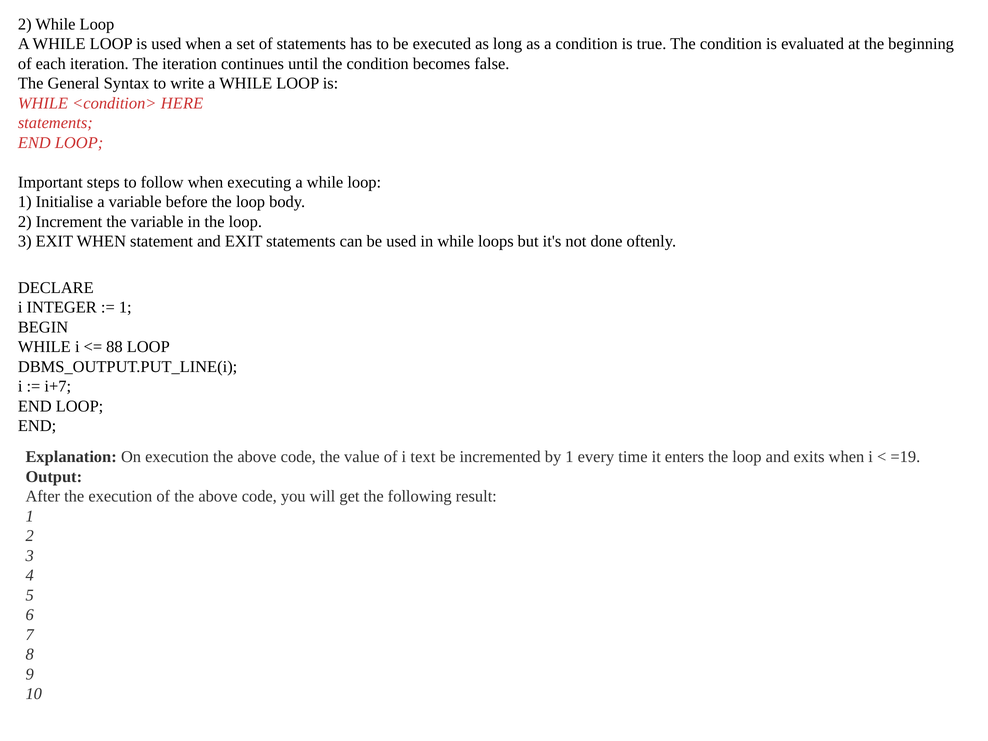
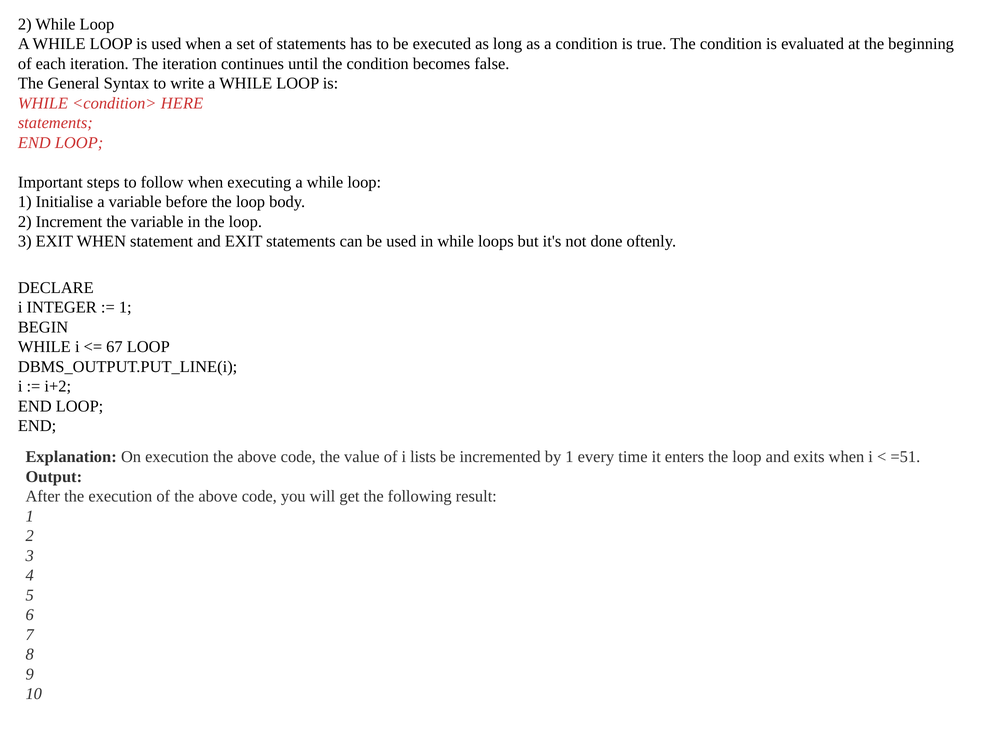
88: 88 -> 67 (114, 347)
i+7: i+7 -> i+2 (58, 386)
text: text -> lists (423, 457)
=19: =19 -> =51 (905, 457)
